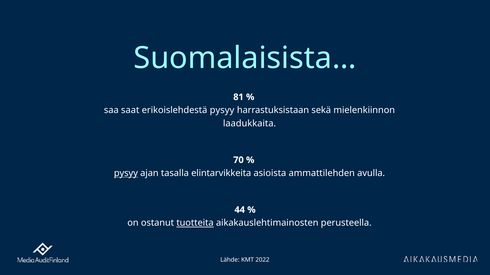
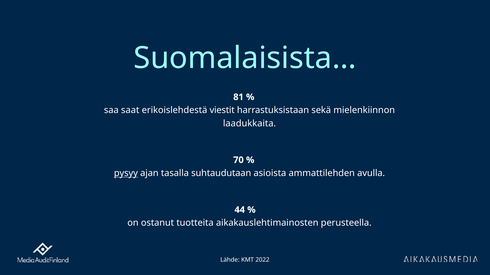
erikoislehdestä pysyy: pysyy -> viestit (222, 110)
elintarvikkeita: elintarvikkeita -> suhtaudutaan (221, 174)
tuotteita underline: present -> none (195, 223)
